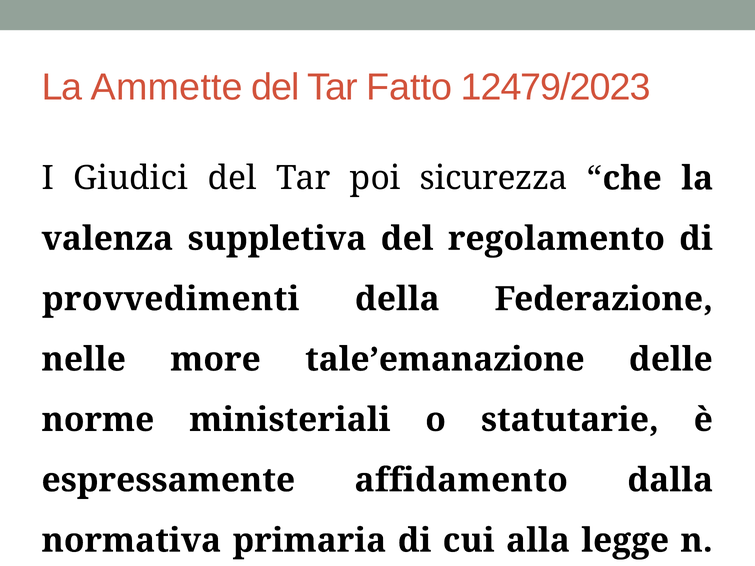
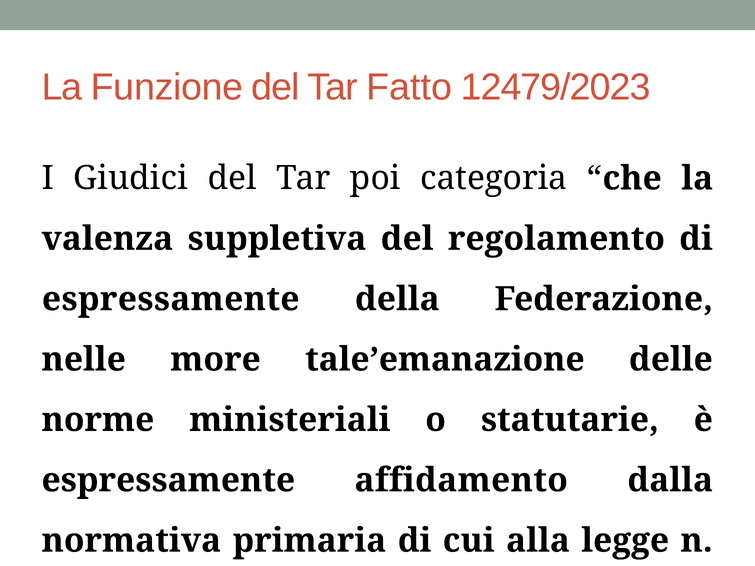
Ammette: Ammette -> Funzione (167, 88)
sicurezza: sicurezza -> categoria (494, 178)
provvedimenti: provvedimenti -> espressamente (171, 299)
